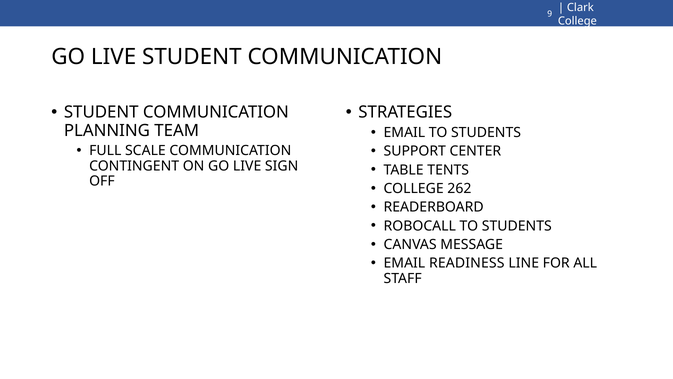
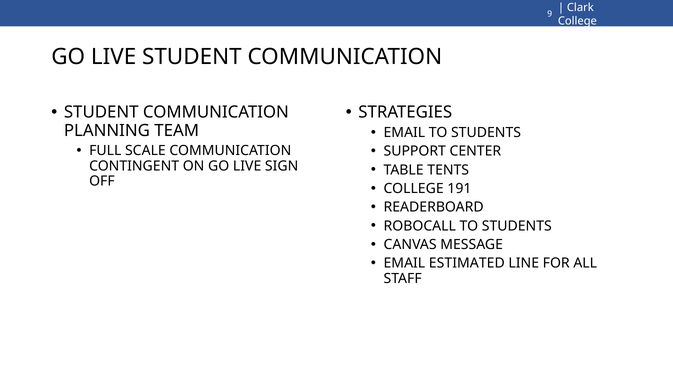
262: 262 -> 191 (459, 188)
READINESS: READINESS -> ESTIMATED (467, 263)
